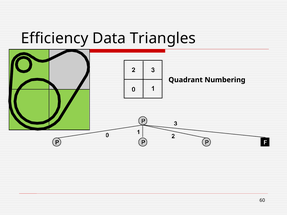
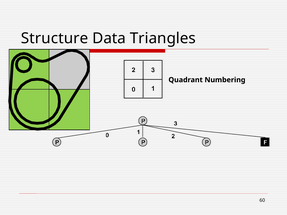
Efficiency: Efficiency -> Structure (55, 38)
